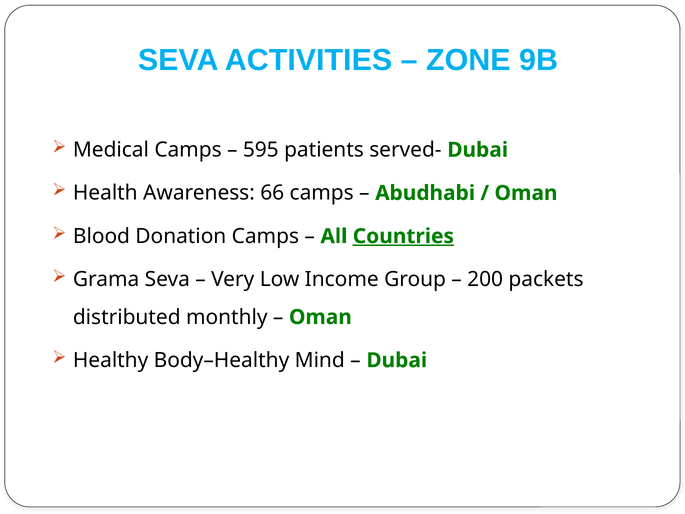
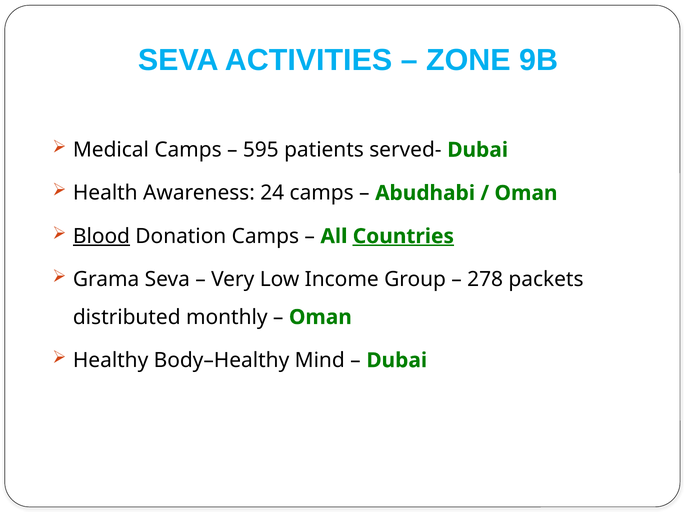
66: 66 -> 24 (272, 193)
Blood underline: none -> present (101, 236)
200: 200 -> 278 (485, 279)
